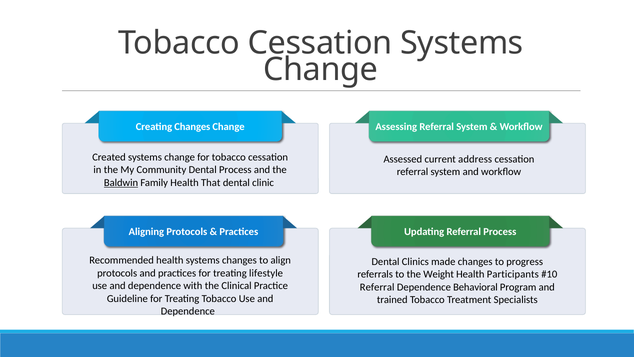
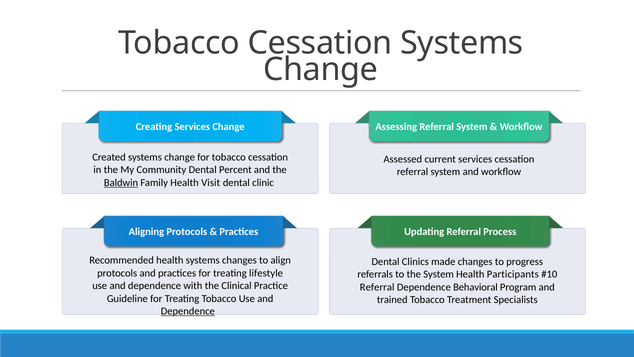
Creating Changes: Changes -> Services (192, 127)
current address: address -> services (475, 159)
Dental Process: Process -> Percent (235, 170)
That: That -> Visit (211, 182)
the Weight: Weight -> System (439, 274)
Dependence underline: none -> present (188, 311)
